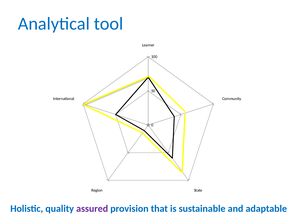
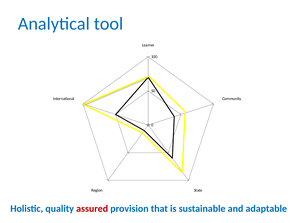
assured colour: purple -> red (92, 209)
